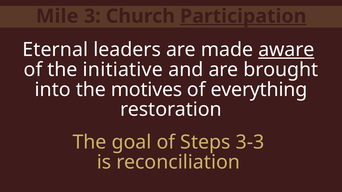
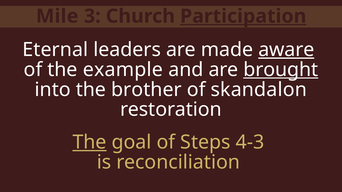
initiative: initiative -> example (123, 70)
brought underline: none -> present (281, 70)
motives: motives -> brother (146, 90)
everything: everything -> skandalon (259, 90)
The underline: none -> present (90, 143)
3-3: 3-3 -> 4-3 (250, 143)
